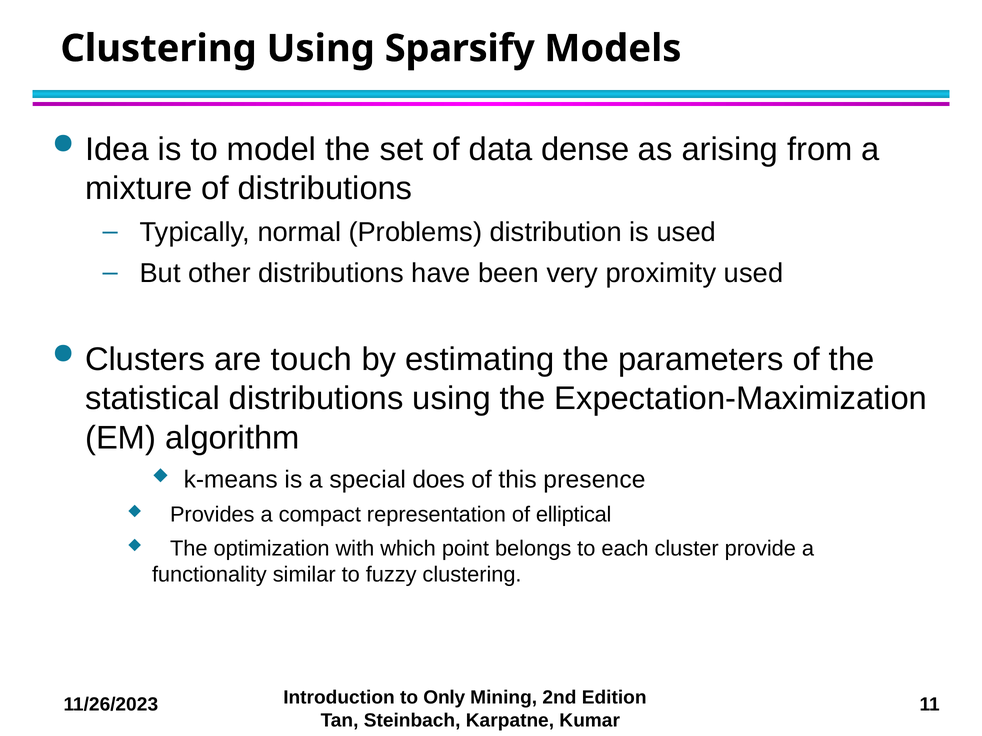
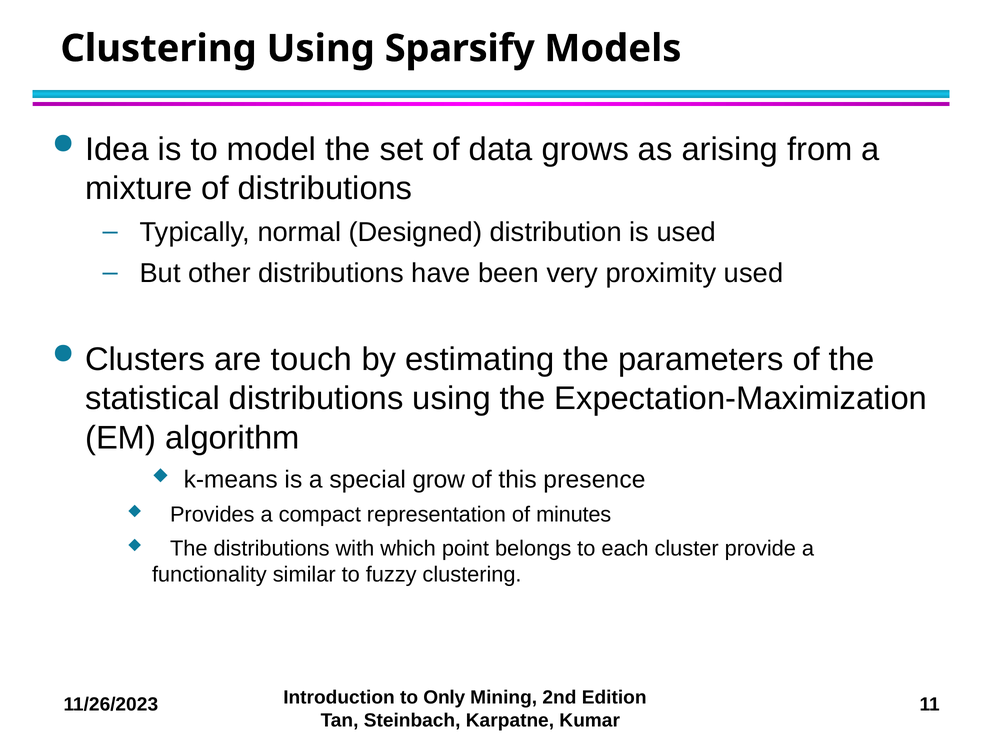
dense: dense -> grows (585, 149)
Problems: Problems -> Designed (415, 233)
does: does -> grow (439, 480)
elliptical: elliptical -> minutes (574, 515)
The optimization: optimization -> distributions (272, 549)
